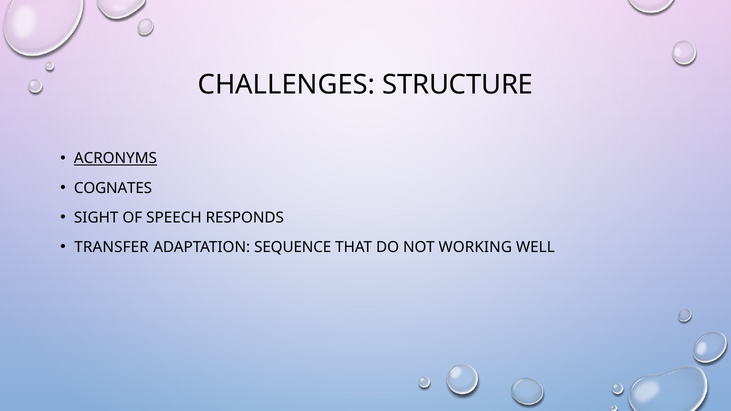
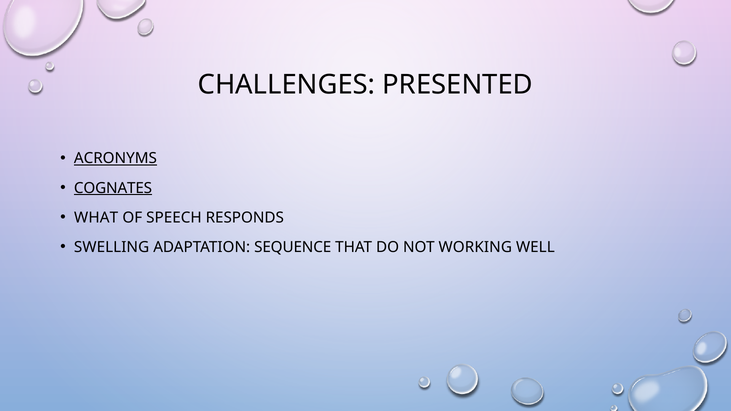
STRUCTURE: STRUCTURE -> PRESENTED (458, 85)
COGNATES underline: none -> present (113, 188)
SIGHT: SIGHT -> WHAT (96, 218)
TRANSFER: TRANSFER -> SWELLING (112, 247)
